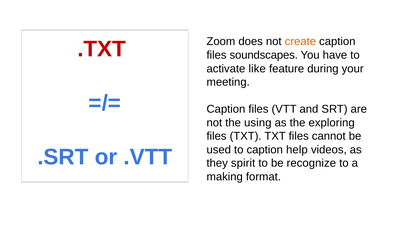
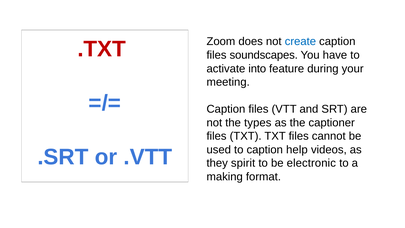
create colour: orange -> blue (300, 42)
like: like -> into (257, 69)
using: using -> types (258, 123)
exploring: exploring -> captioner (332, 123)
recognize: recognize -> electronic (311, 163)
